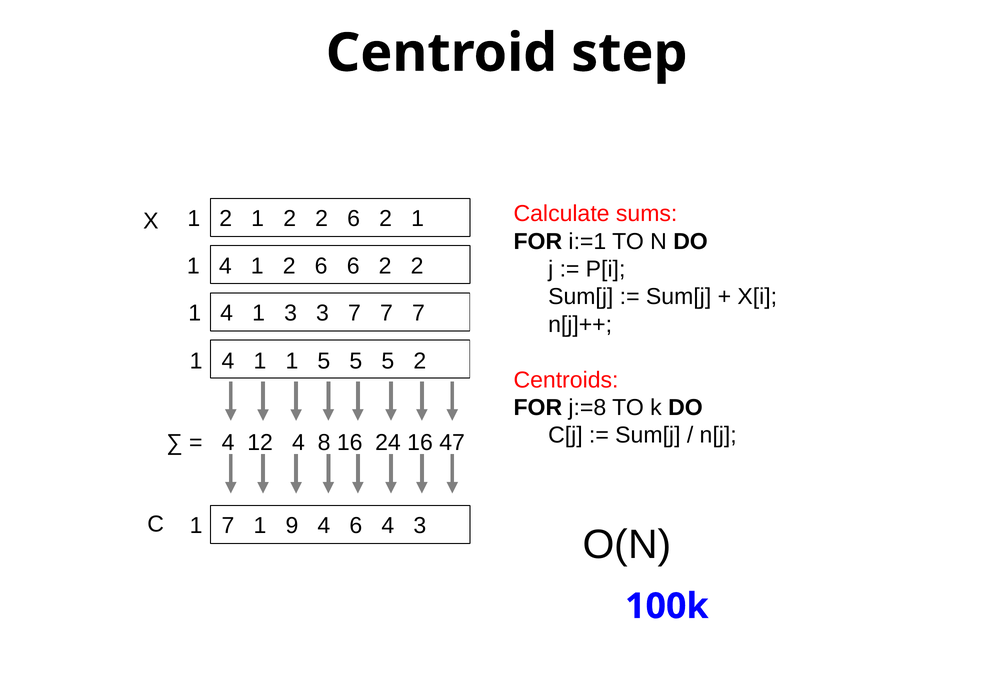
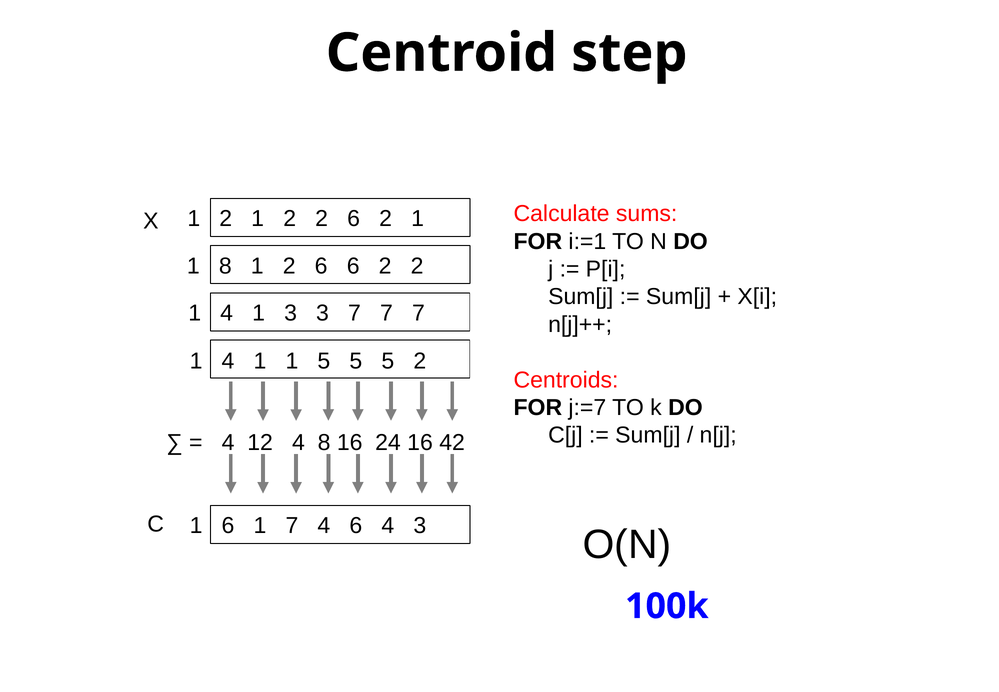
4: 4 -> 8 (225, 266)
j:=8: j:=8 -> j:=7 (587, 407)
47: 47 -> 42 (452, 442)
1 7: 7 -> 6 (228, 525)
1 9: 9 -> 7 (292, 525)
